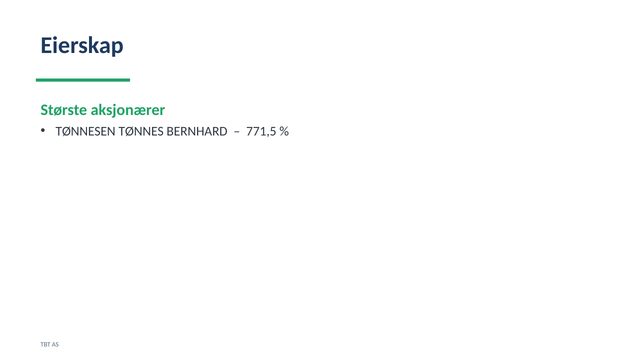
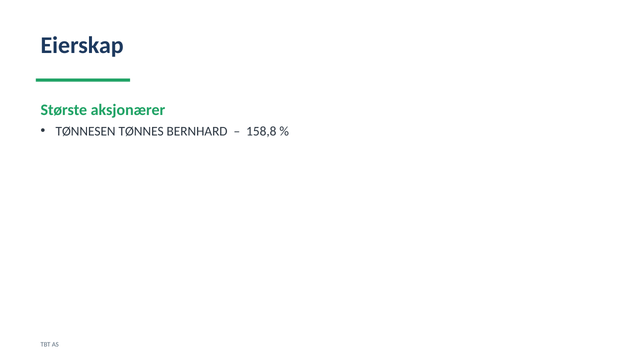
771,5: 771,5 -> 158,8 (261, 131)
